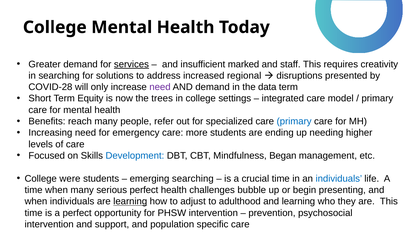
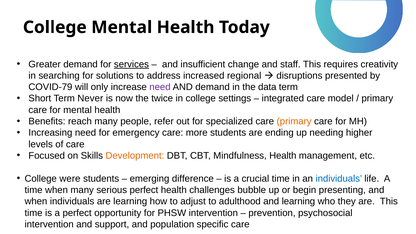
marked: marked -> change (243, 64)
COVID-28: COVID-28 -> COVID-79 (50, 87)
Equity: Equity -> Never (90, 99)
trees: trees -> twice (162, 99)
primary colour: blue -> orange (294, 121)
Development colour: blue -> orange (135, 156)
Mindfulness Began: Began -> Health (283, 156)
emerging searching: searching -> difference (193, 179)
learning underline: present -> none (130, 201)
